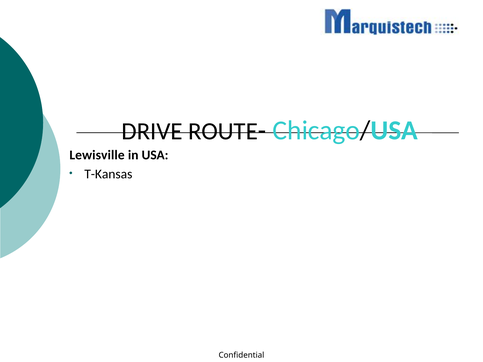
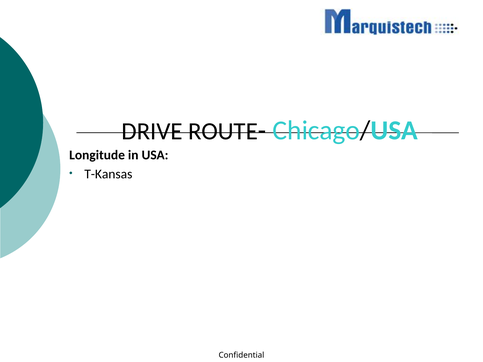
Lewisville: Lewisville -> Longitude (97, 155)
